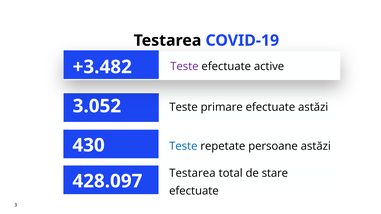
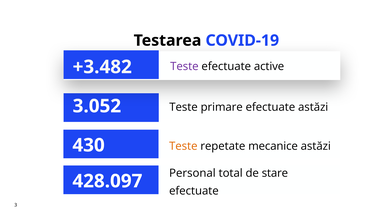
Teste colour: blue -> orange (183, 146)
persoane: persoane -> mecanice (273, 146)
Testarea: Testarea -> Personal (192, 173)
